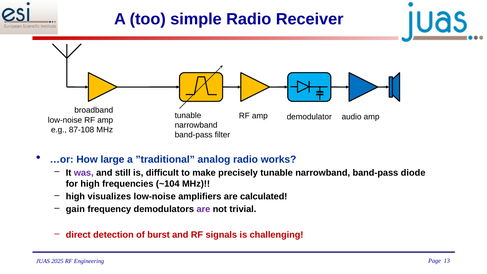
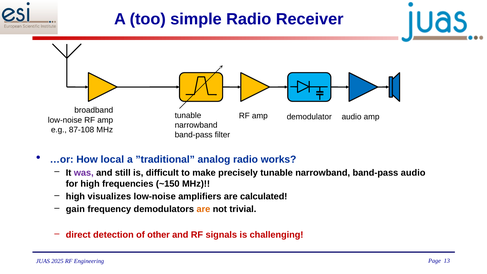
large: large -> local (112, 159)
band-pass diode: diode -> audio (413, 173)
~104: ~104 -> ~150 (168, 184)
are colour: purple -> orange (203, 209)
burst: burst -> other (159, 235)
